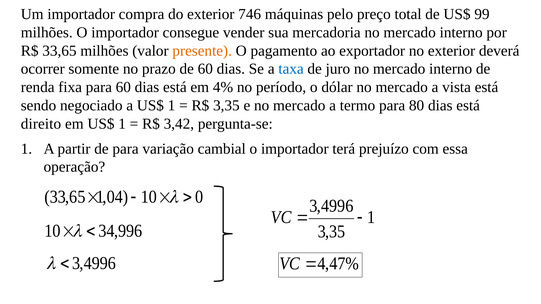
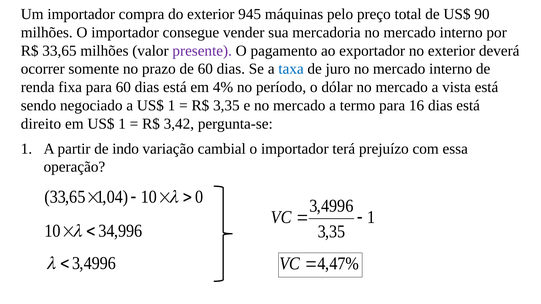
746: 746 -> 945 (250, 14)
99: 99 -> 90 (482, 14)
presente colour: orange -> purple (202, 51)
80: 80 -> 16 (417, 106)
de para: para -> indo (126, 149)
